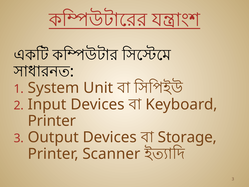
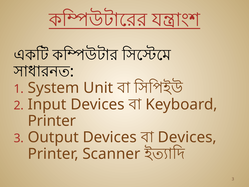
Storage: Storage -> Devices (187, 137)
